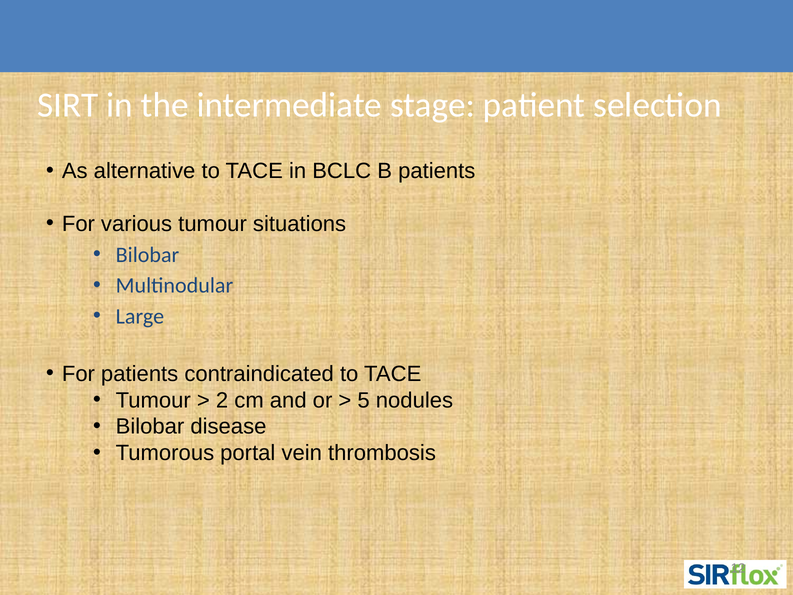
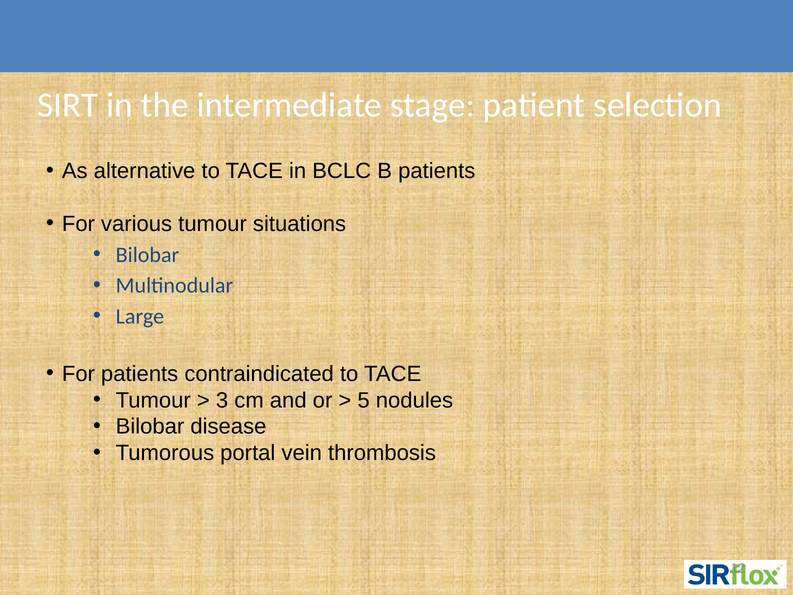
2: 2 -> 3 (222, 400)
